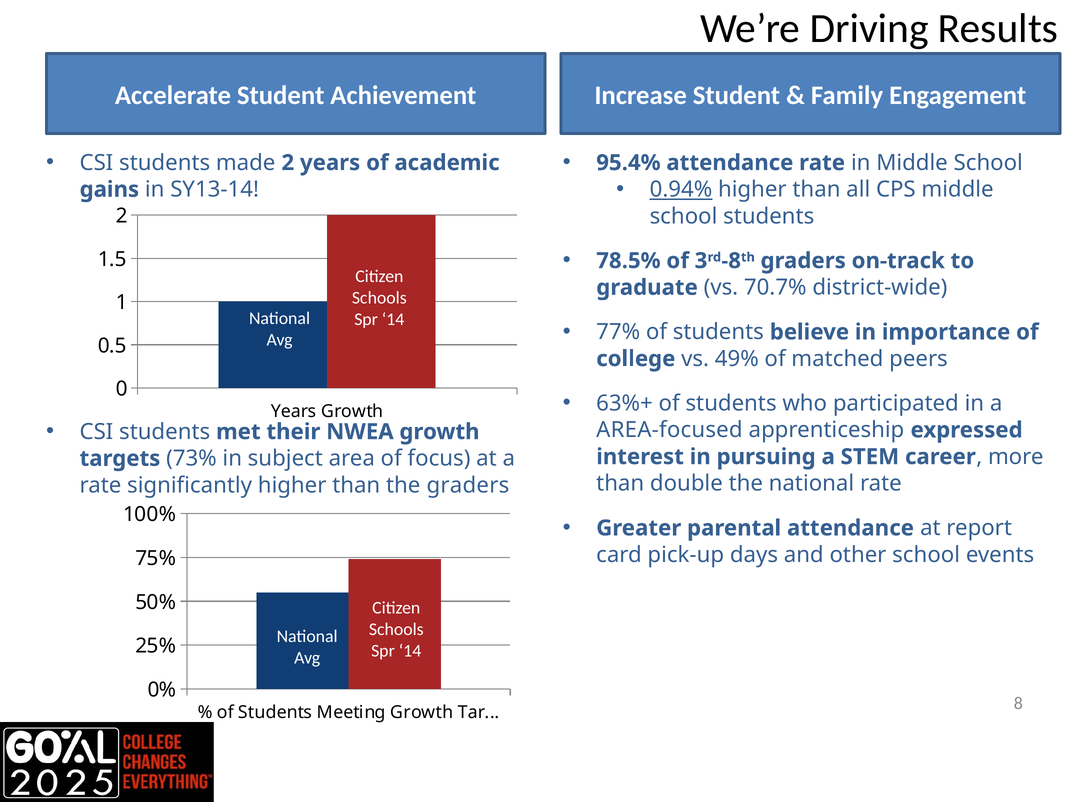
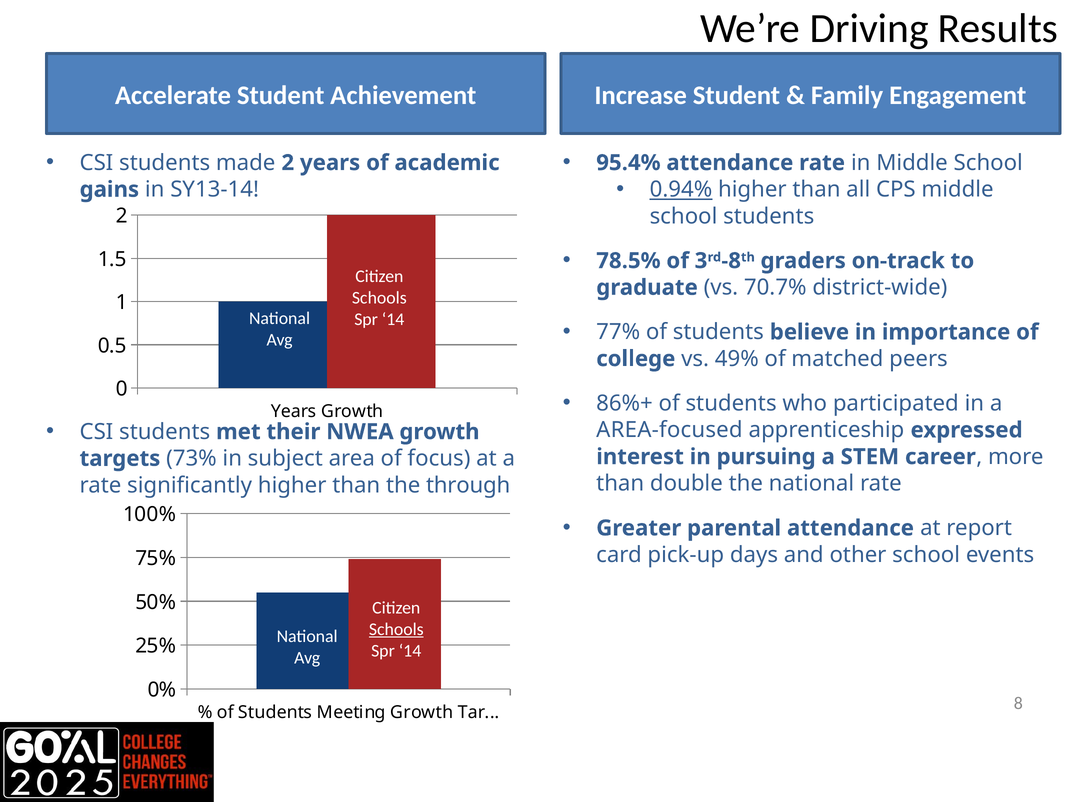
63%+: 63%+ -> 86%+ (625, 403)
the graders: graders -> through (468, 485)
Schools underline: none -> present (396, 629)
